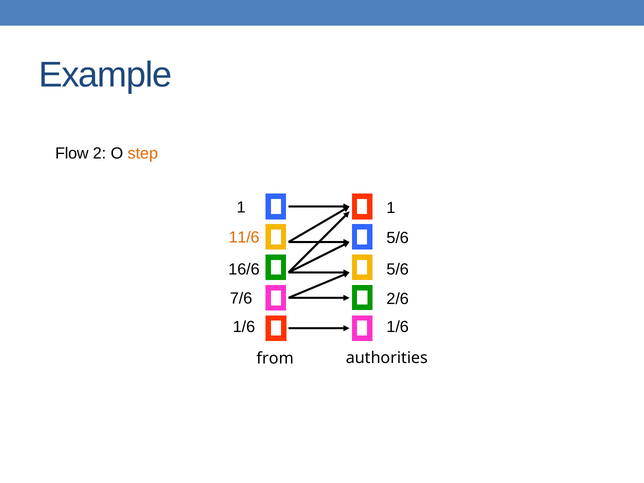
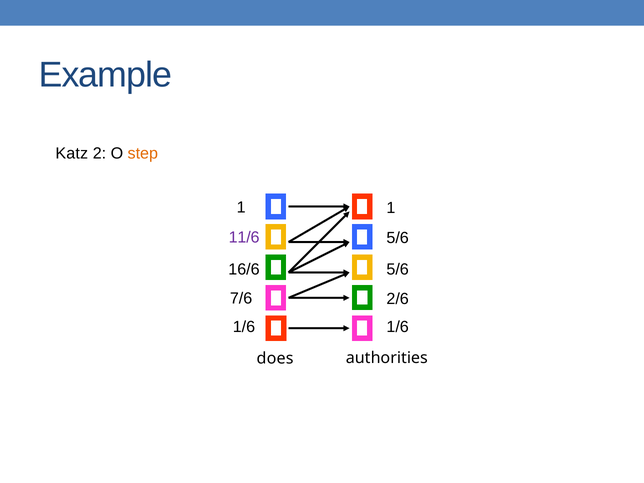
Flow: Flow -> Katz (72, 153)
11/6 colour: orange -> purple (244, 238)
from: from -> does (275, 358)
